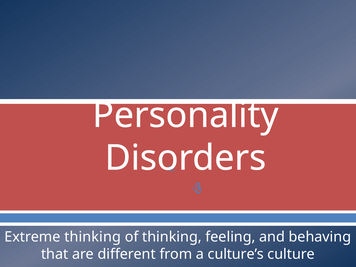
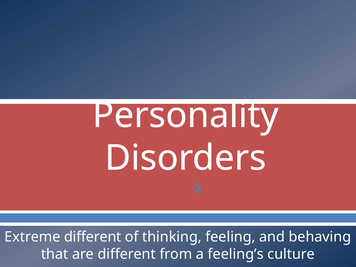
Extreme thinking: thinking -> different (93, 237)
culture’s: culture’s -> feeling’s (236, 254)
